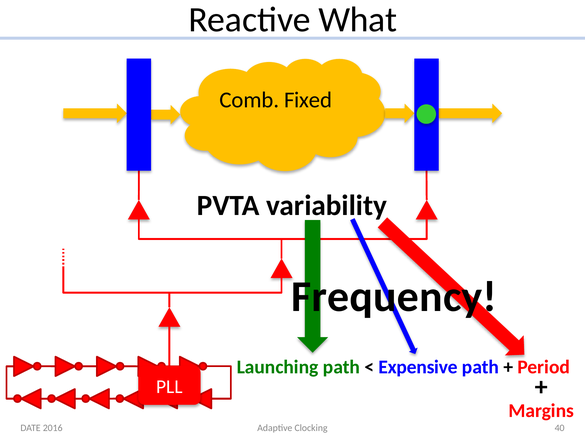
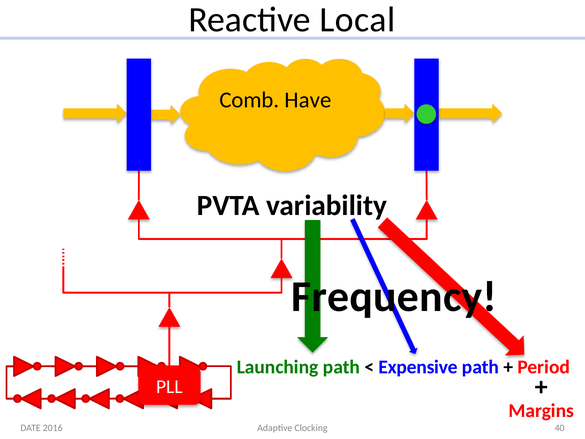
What: What -> Local (357, 20)
Fixed: Fixed -> Have (308, 100)
